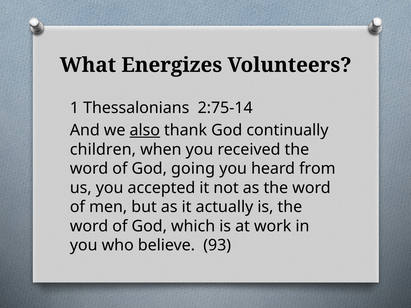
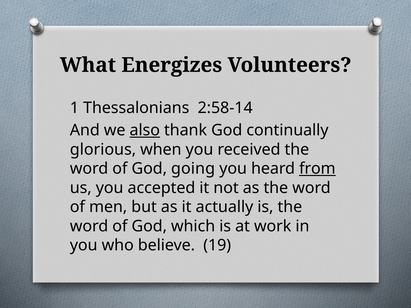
2:75-14: 2:75-14 -> 2:58-14 (225, 108)
children: children -> glorious (103, 150)
from underline: none -> present (317, 169)
93: 93 -> 19 (217, 246)
